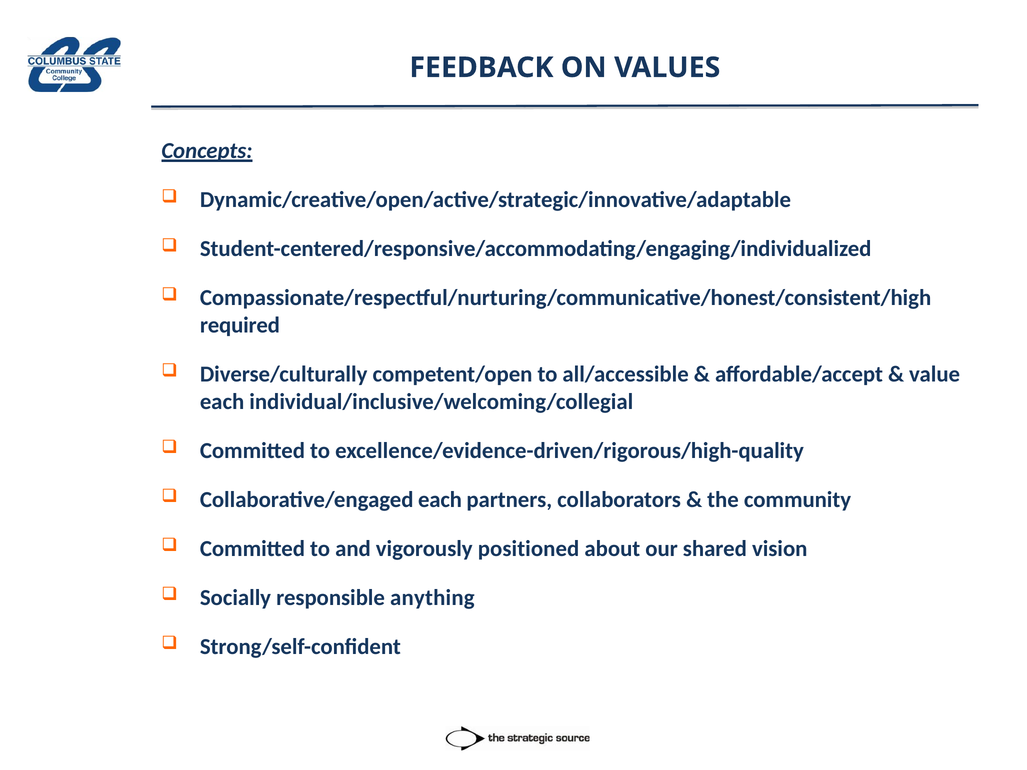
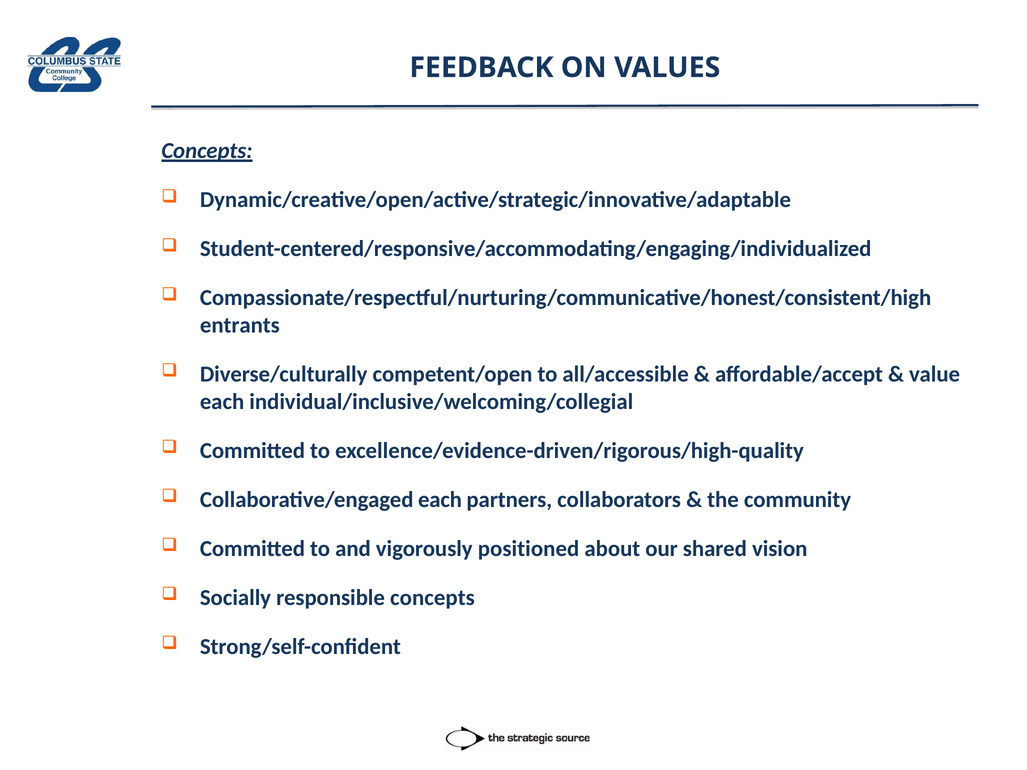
required: required -> entrants (240, 325)
responsible anything: anything -> concepts (432, 598)
